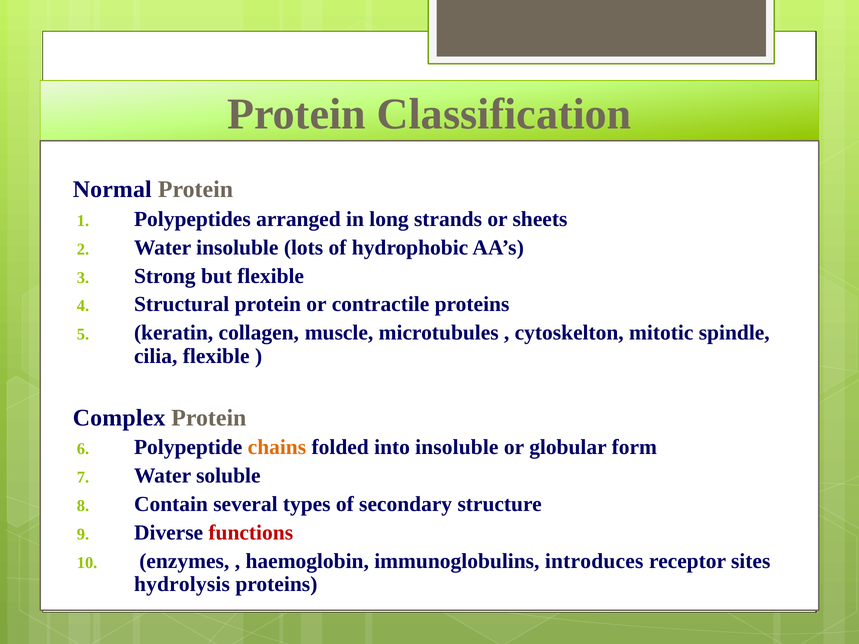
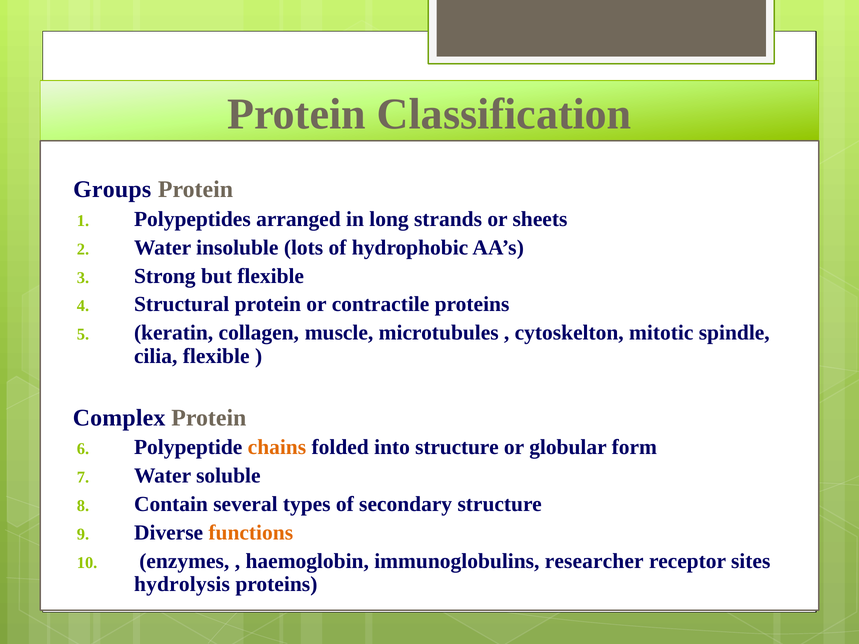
Normal: Normal -> Groups (112, 189)
into insoluble: insoluble -> structure (457, 448)
functions colour: red -> orange (251, 533)
introduces: introduces -> researcher (594, 561)
